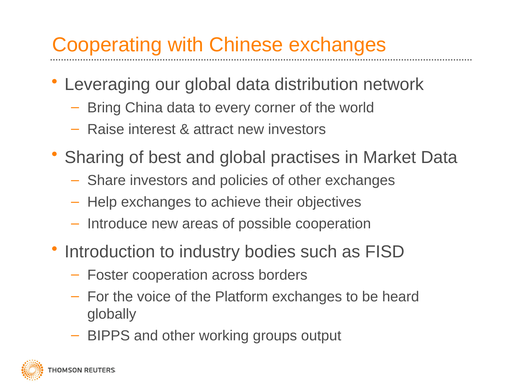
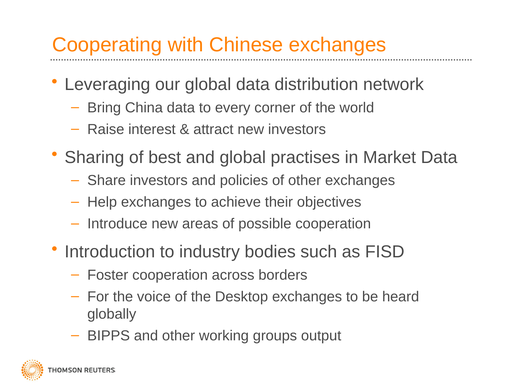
Platform: Platform -> Desktop (242, 297)
